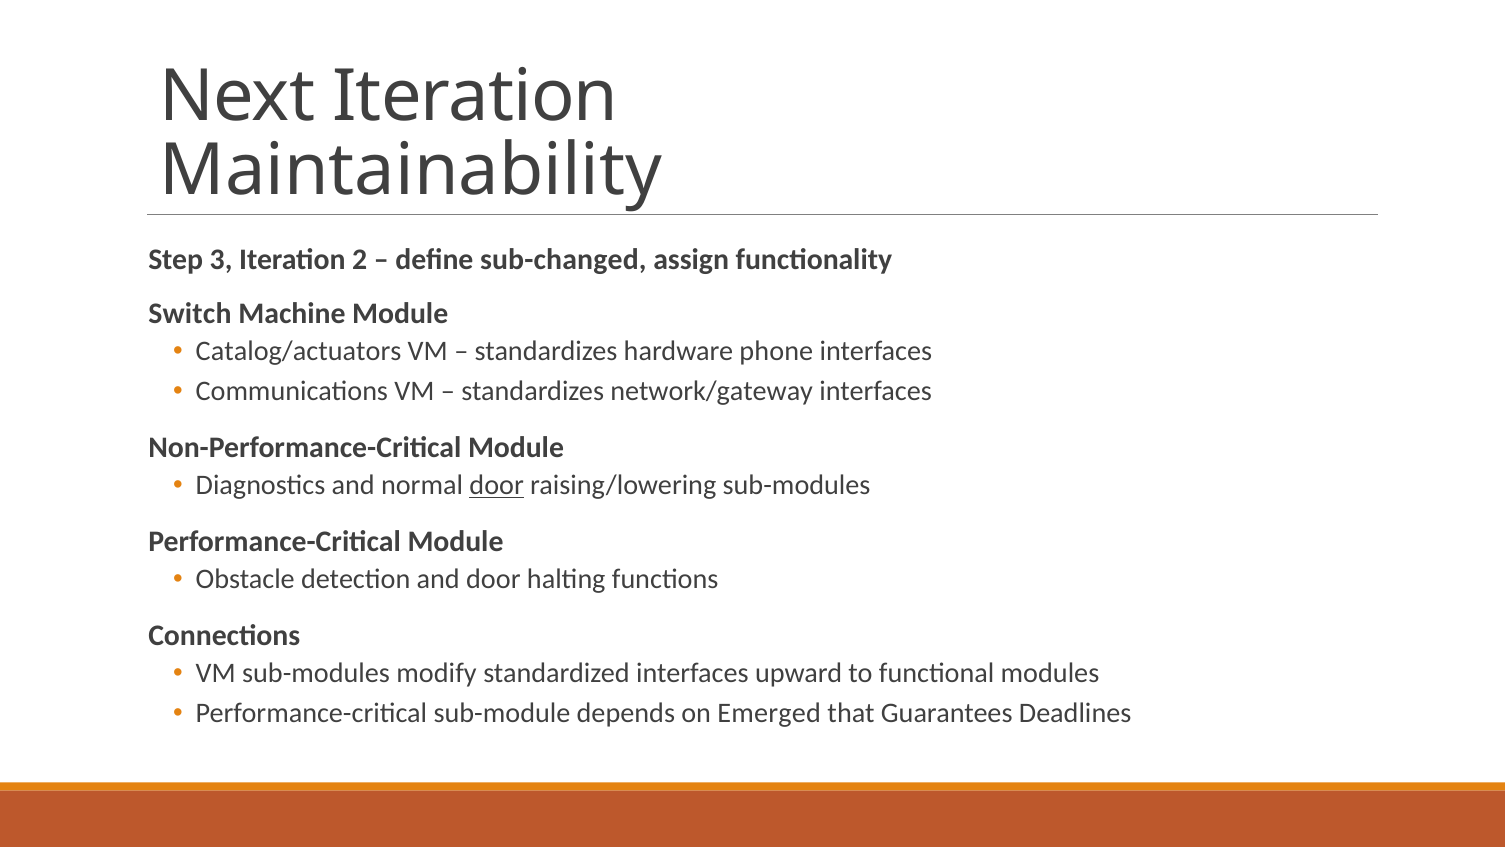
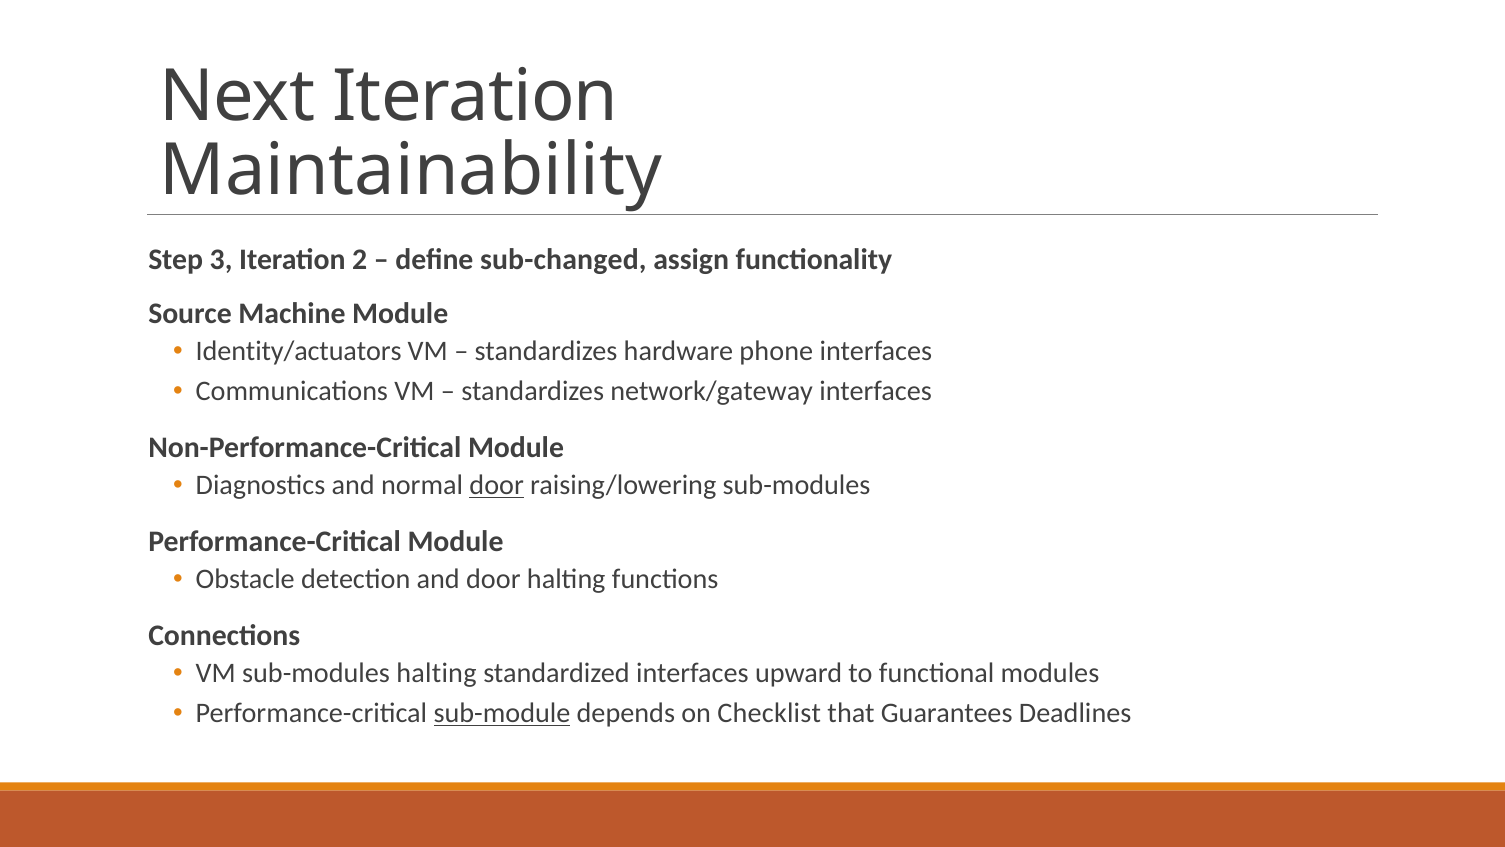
Switch: Switch -> Source (190, 314)
Catalog/actuators: Catalog/actuators -> Identity/actuators (299, 351)
sub-modules modify: modify -> halting (436, 673)
sub-module underline: none -> present (502, 713)
Emerged: Emerged -> Checklist (769, 713)
